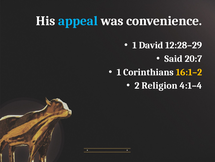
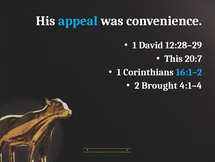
Said: Said -> This (174, 58)
16:1–2 colour: yellow -> light blue (189, 72)
Religion: Religion -> Brought (159, 85)
